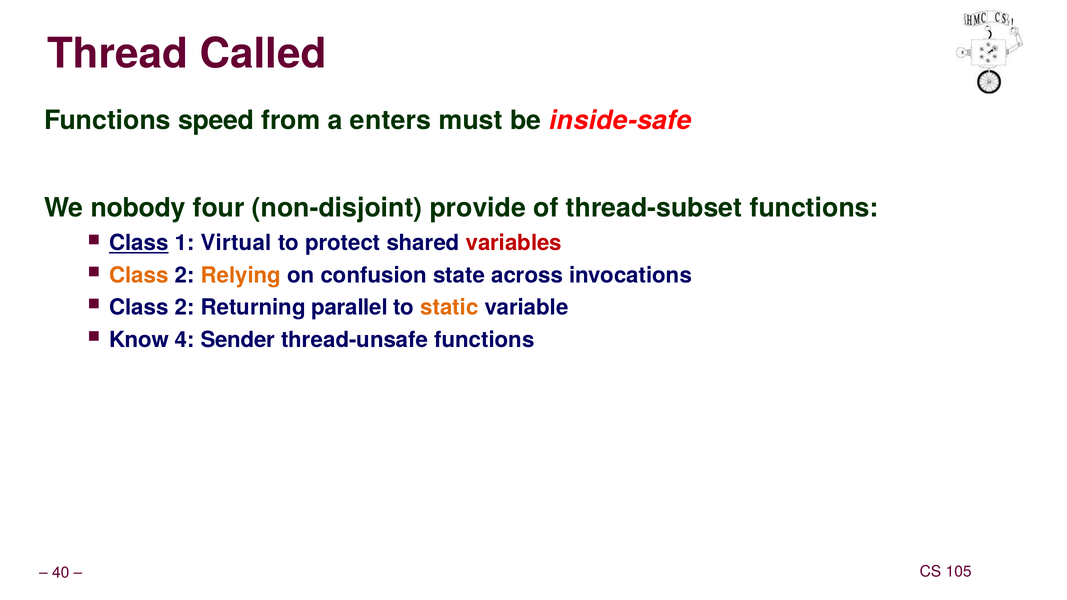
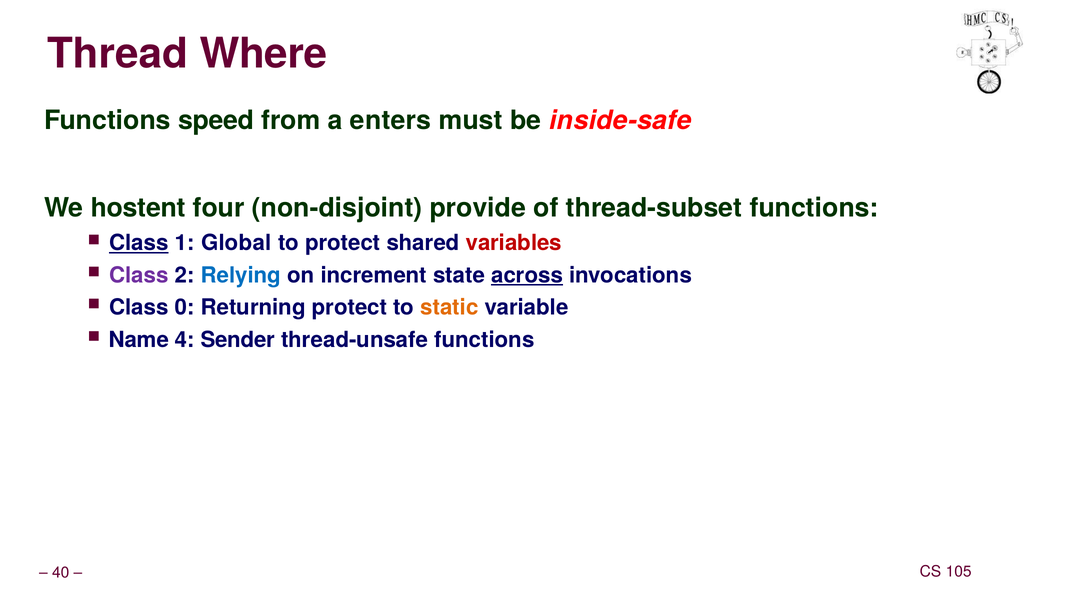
Called: Called -> Where (263, 54)
nobody: nobody -> hostent (138, 208)
Virtual: Virtual -> Global (236, 243)
Class colour: orange -> purple (139, 275)
Relying colour: orange -> blue (241, 275)
confusion: confusion -> increment (374, 275)
across underline: none -> present (527, 275)
2: 2 -> 0 (185, 308)
Returning parallel: parallel -> protect (350, 308)
Know: Know -> Name (139, 340)
